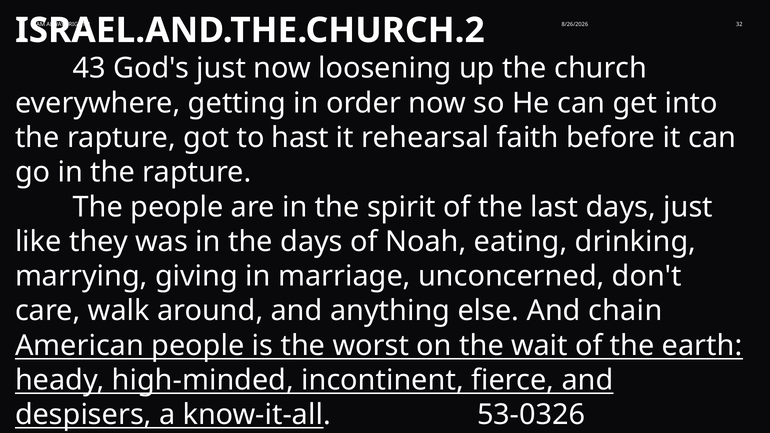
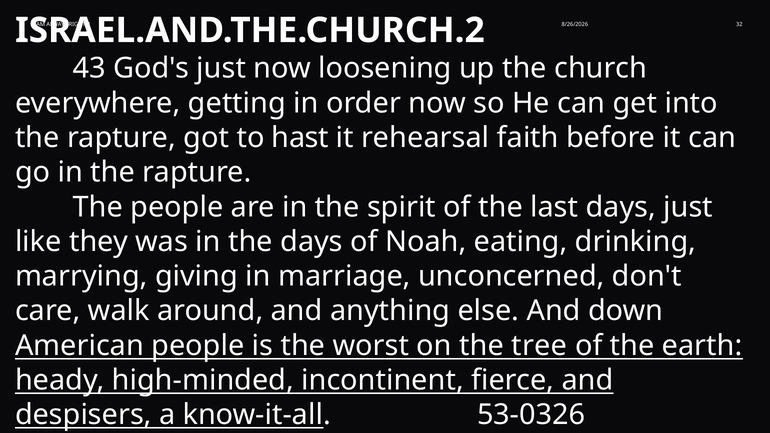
chain: chain -> down (626, 311)
wait: wait -> tree (539, 346)
